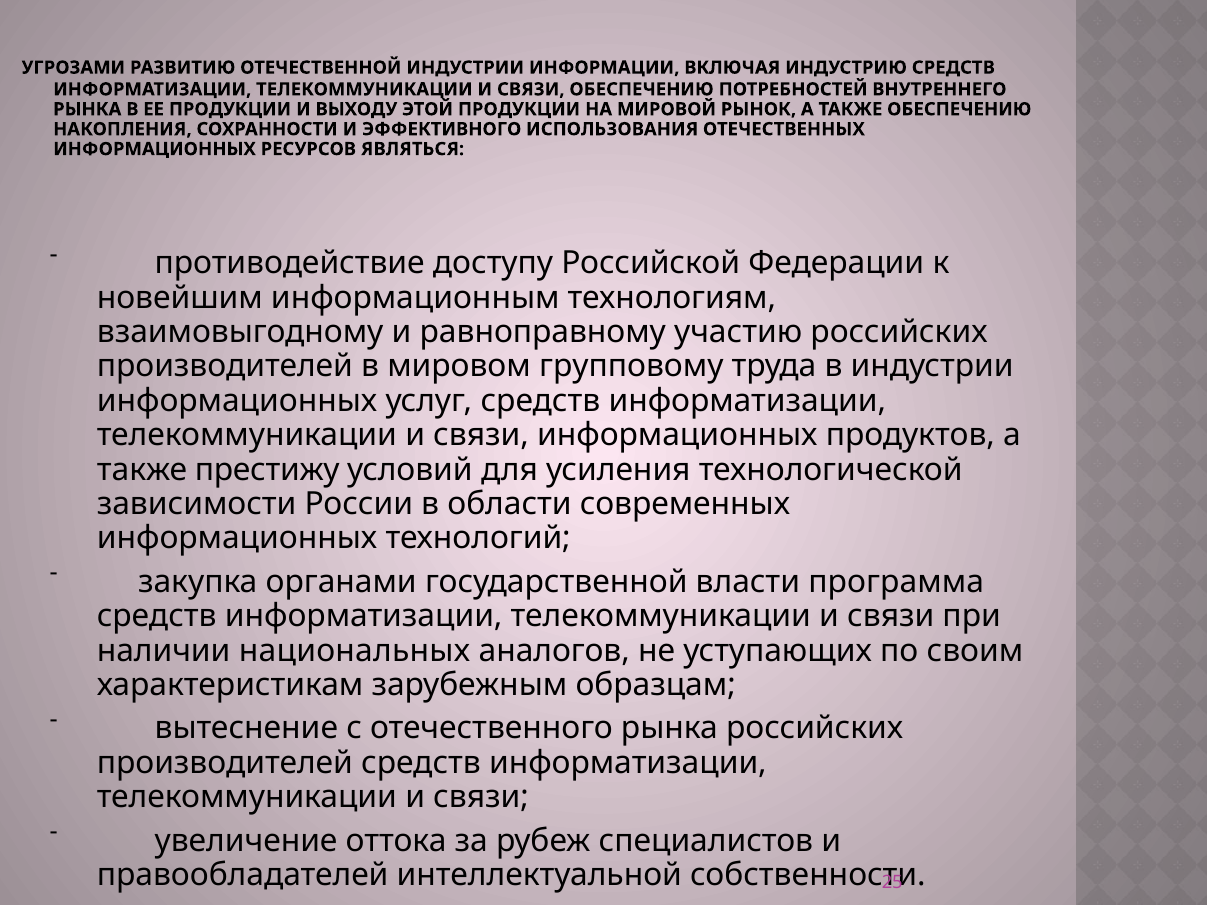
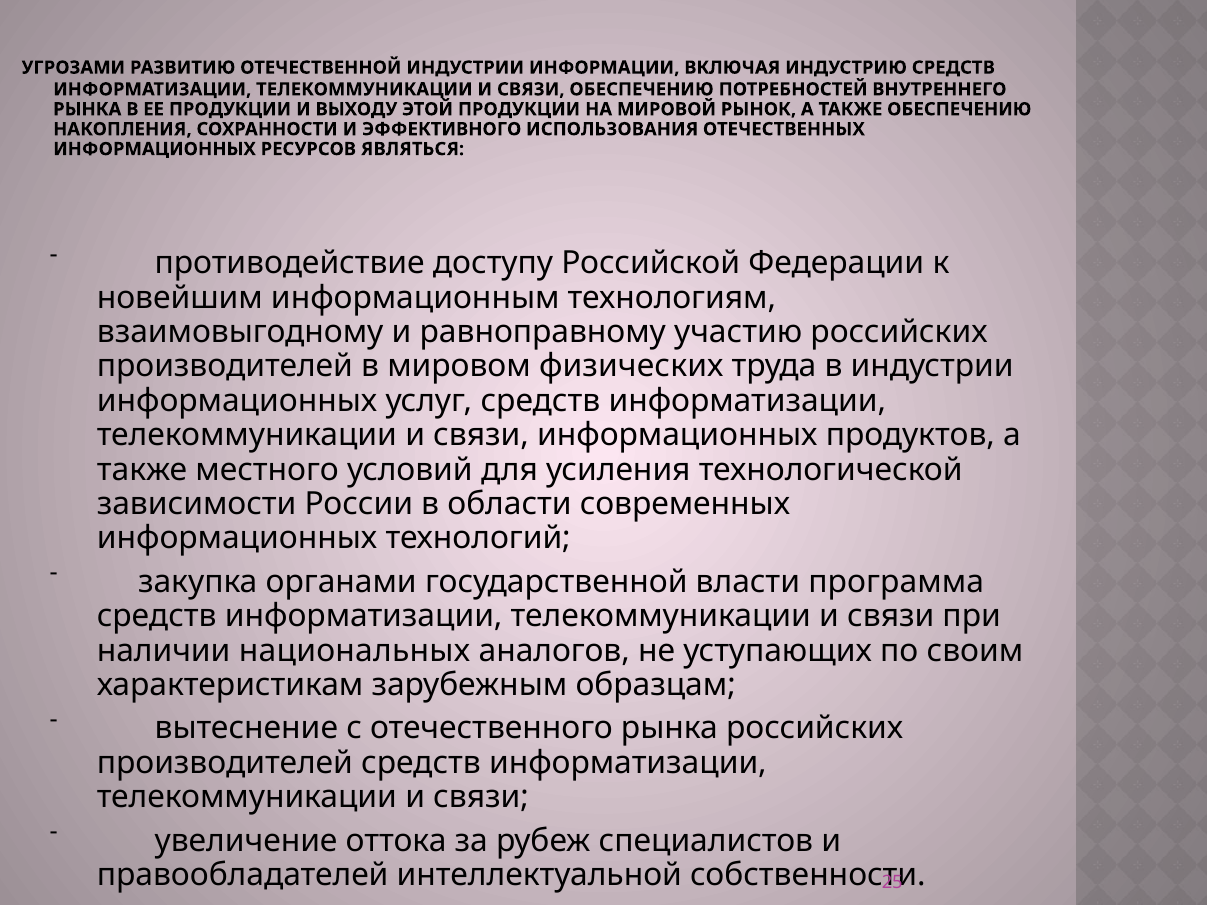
групповому: групповому -> физических (631, 366)
престижу: престижу -> местного (267, 470)
